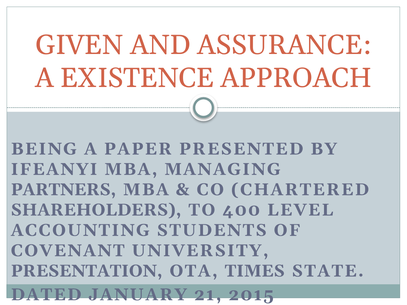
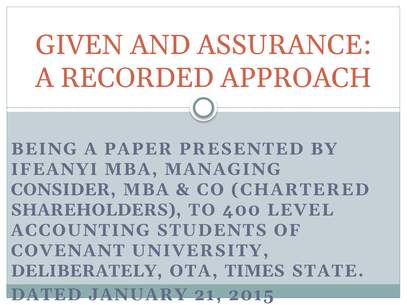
EXISTENCE: EXISTENCE -> RECORDED (137, 78)
PARTNERS: PARTNERS -> CONSIDER (63, 190)
PRESENTATION: PRESENTATION -> DELIBERATELY (87, 271)
